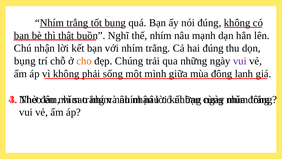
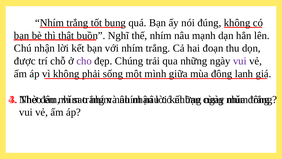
hai đúng: đúng -> đoạn (213, 48)
bụng: bụng -> được (25, 61)
cho colour: orange -> purple (84, 61)
